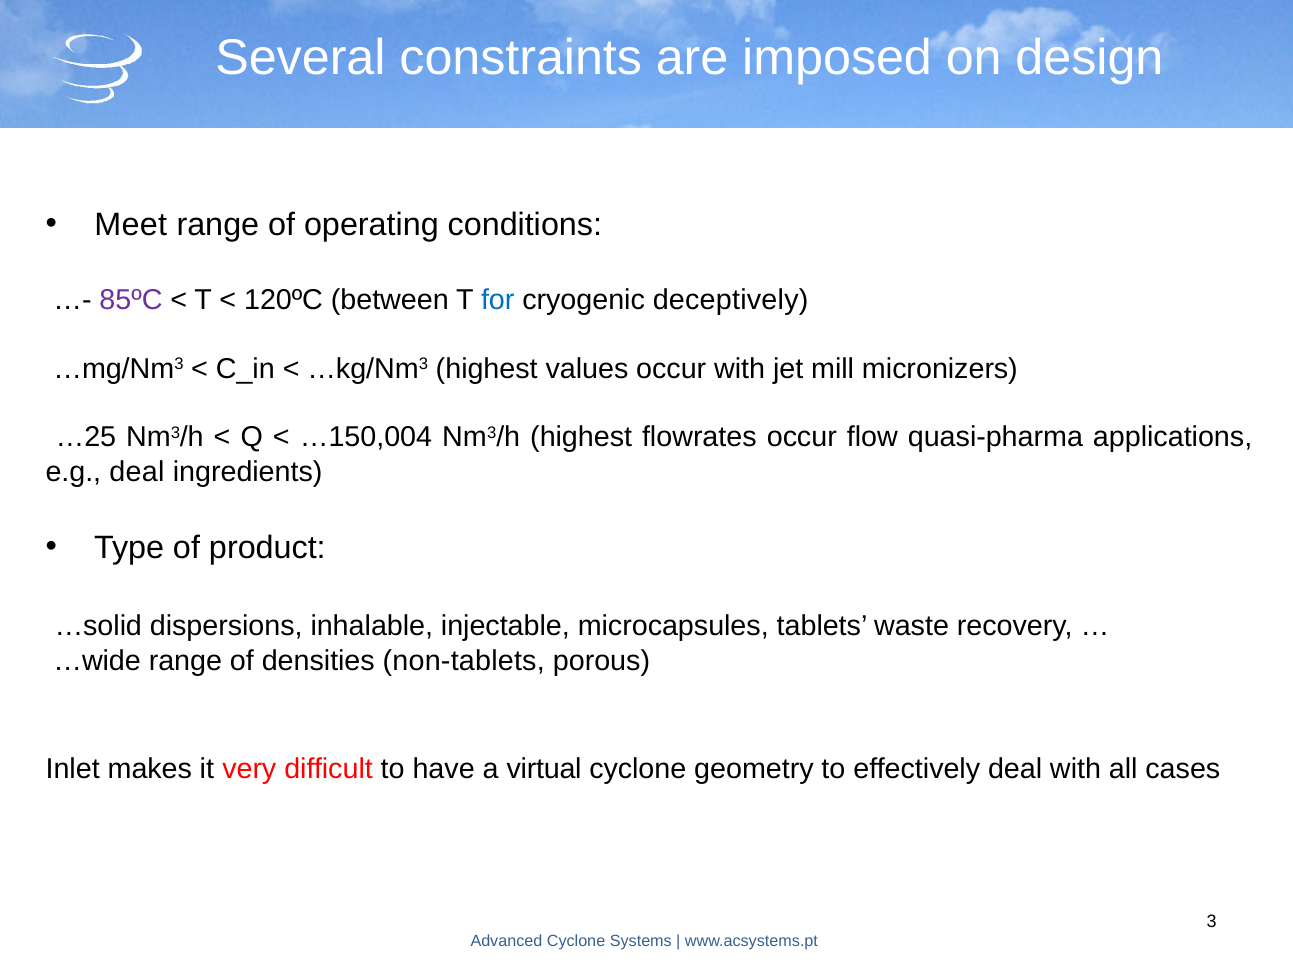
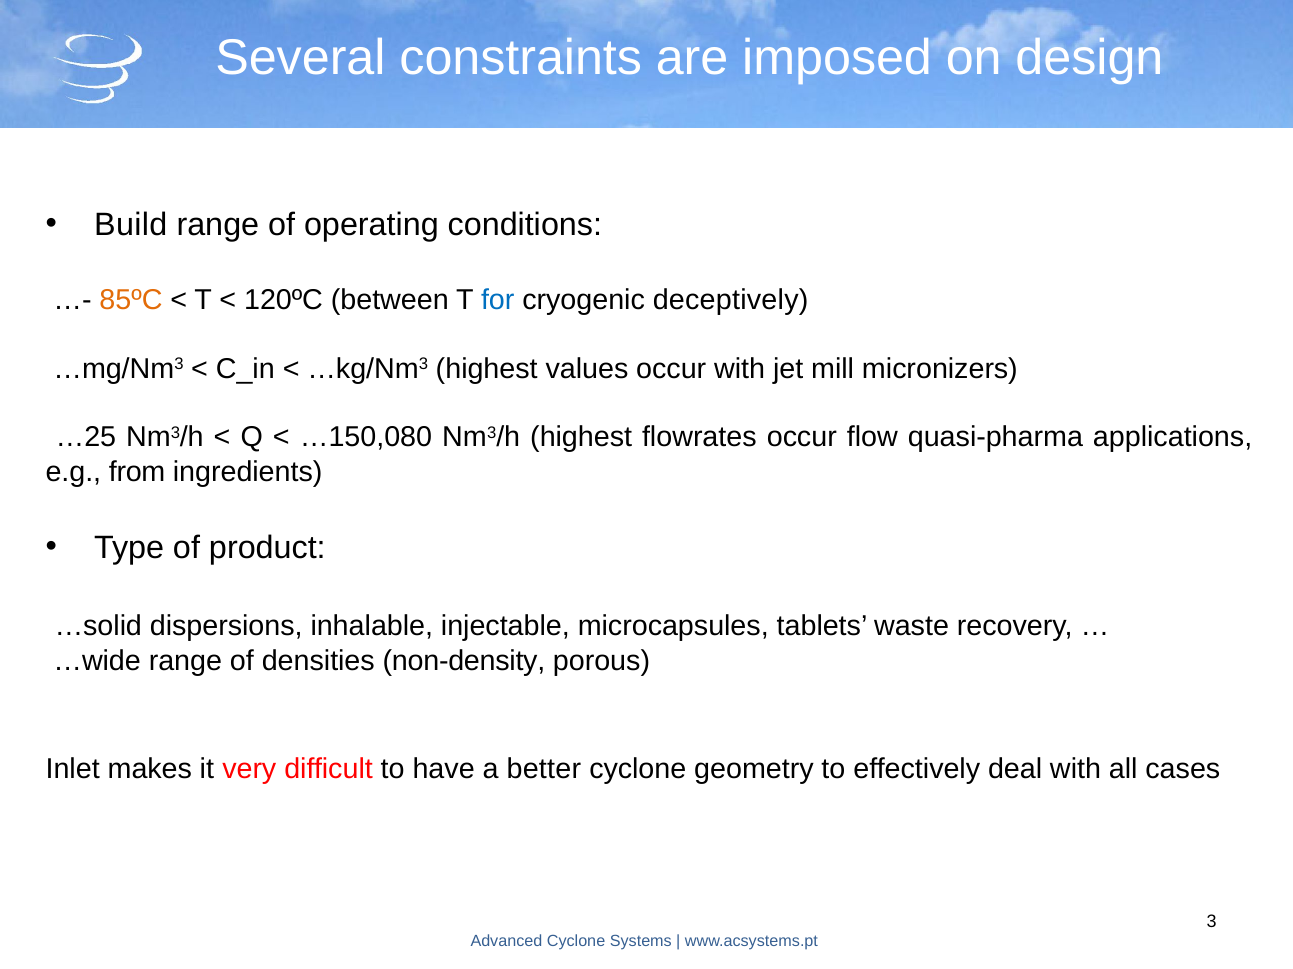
Meet: Meet -> Build (131, 225)
85ºC colour: purple -> orange (131, 300)
…150,004: …150,004 -> …150,080 (366, 438)
e.g deal: deal -> from (137, 472)
non-tablets: non-tablets -> non-density (464, 662)
virtual: virtual -> better (544, 770)
